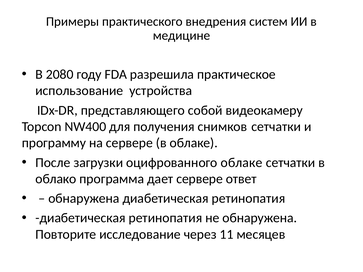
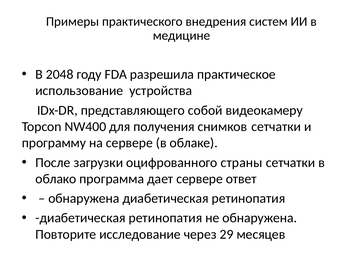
2080: 2080 -> 2048 (60, 74)
оцифрованного облаке: облаке -> страны (242, 163)
11: 11 -> 29 (227, 235)
